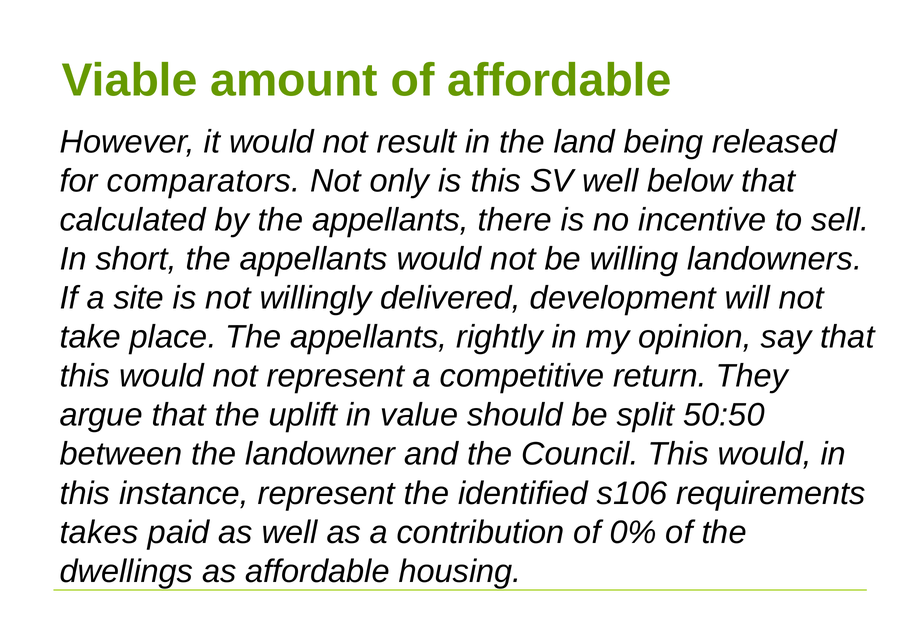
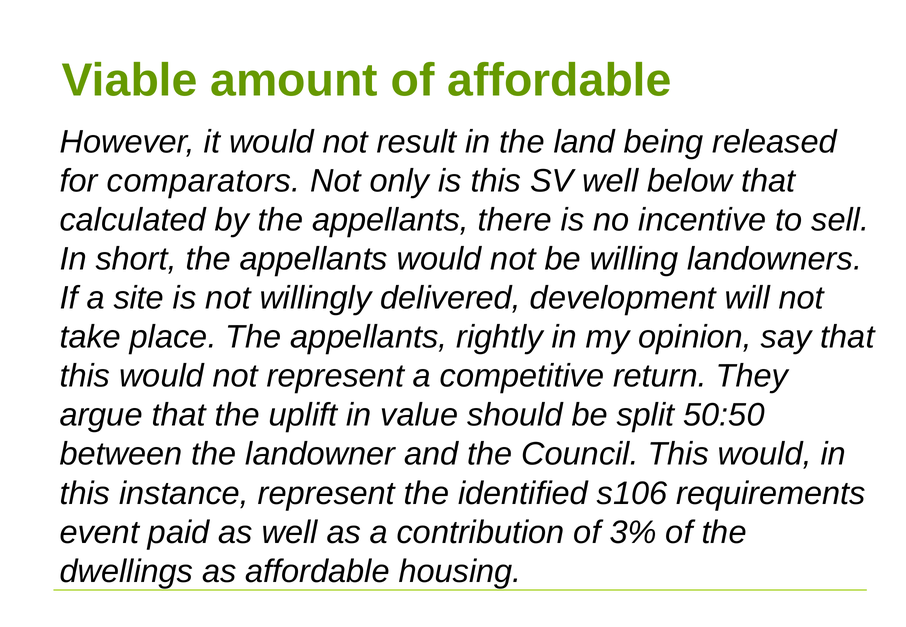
takes: takes -> event (99, 532)
0%: 0% -> 3% (633, 532)
